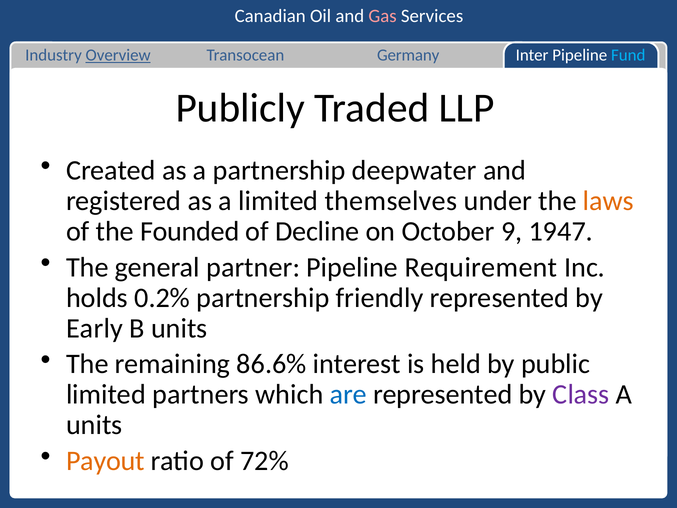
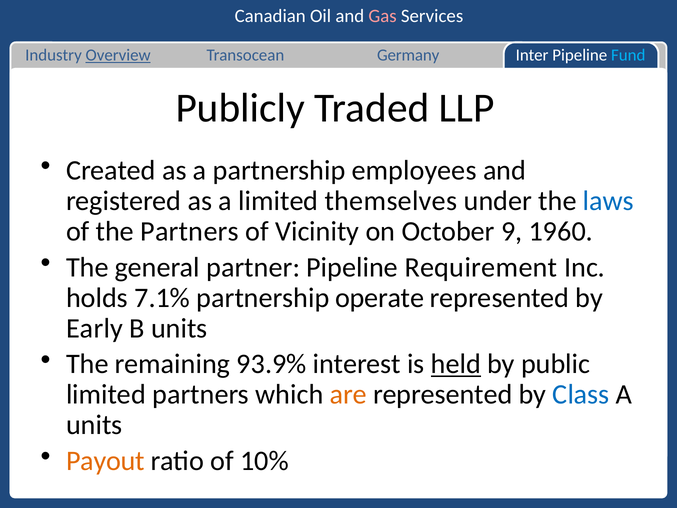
deepwater: deepwater -> employees (414, 170)
laws colour: orange -> blue (608, 201)
the Founded: Founded -> Partners (190, 231)
Decline: Decline -> Vicinity (317, 231)
1947: 1947 -> 1960 (561, 231)
0.2%: 0.2% -> 7.1% (162, 298)
friendly: friendly -> operate (380, 298)
86.6%: 86.6% -> 93.9% (272, 364)
held underline: none -> present (456, 364)
are colour: blue -> orange (348, 394)
Class colour: purple -> blue (581, 394)
72%: 72% -> 10% (264, 461)
